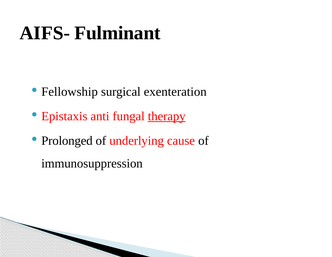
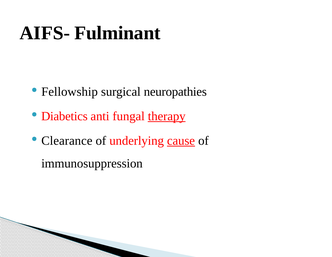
exenteration: exenteration -> neuropathies (175, 92)
Epistaxis: Epistaxis -> Diabetics (64, 116)
Prolonged: Prolonged -> Clearance (67, 141)
cause underline: none -> present (181, 141)
